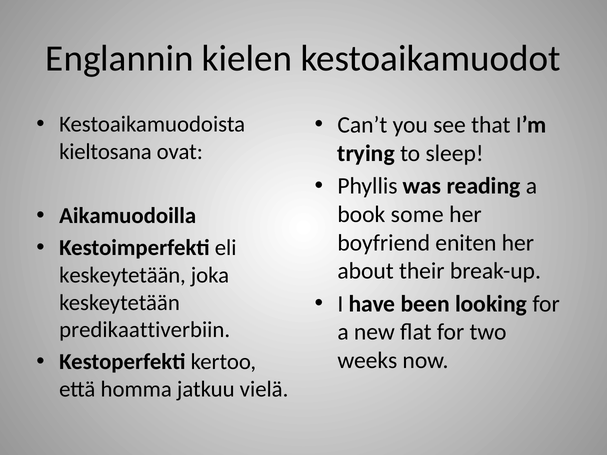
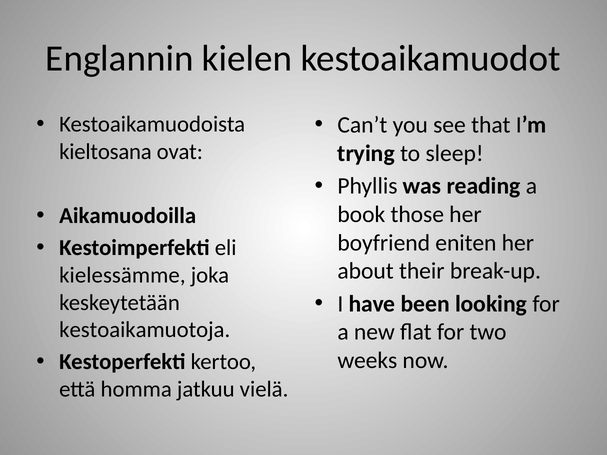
some: some -> those (417, 215)
keskeytetään: keskeytetään -> kielessämme (122, 275)
predikaattiverbiin: predikaattiverbiin -> kestoaikamuotoja (145, 330)
